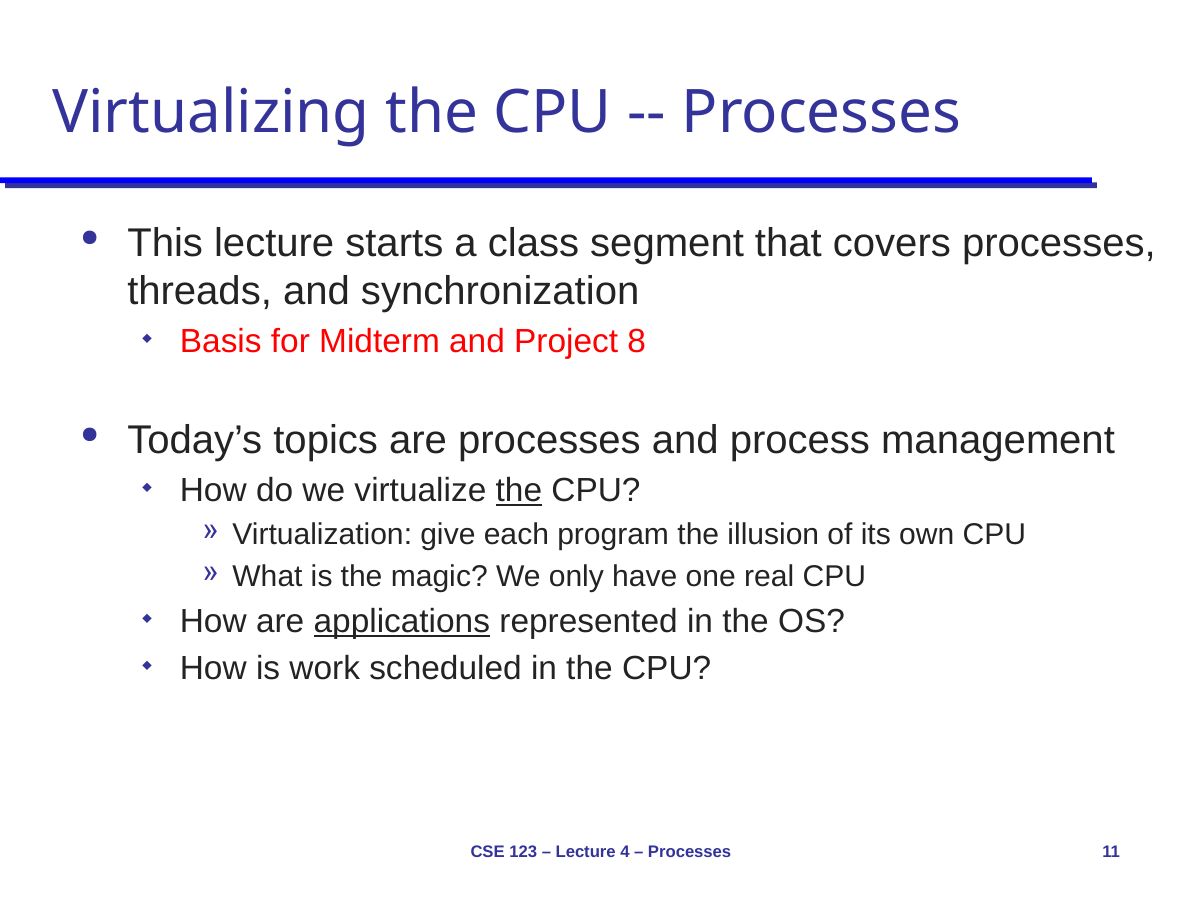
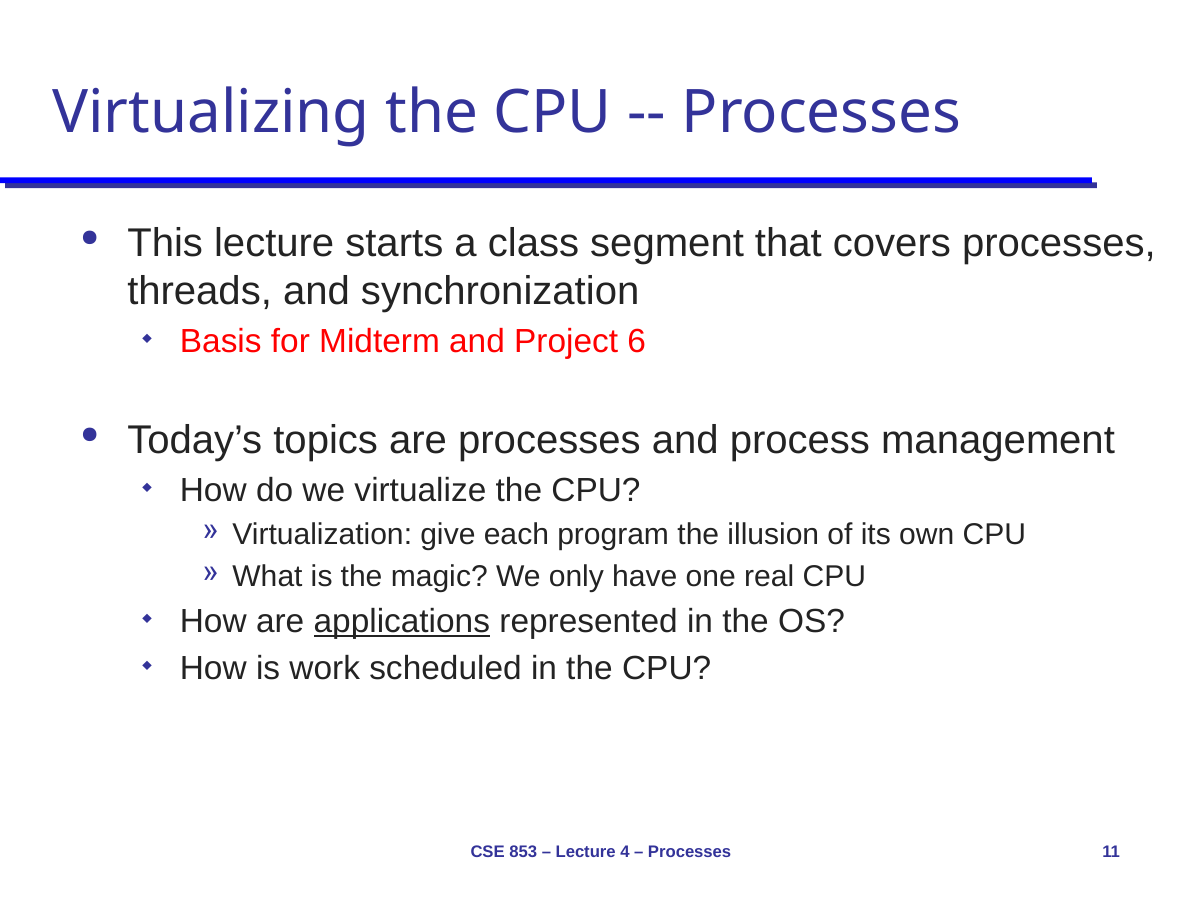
8: 8 -> 6 (637, 342)
the underline: present -> none (519, 491)
123: 123 -> 853 (523, 853)
